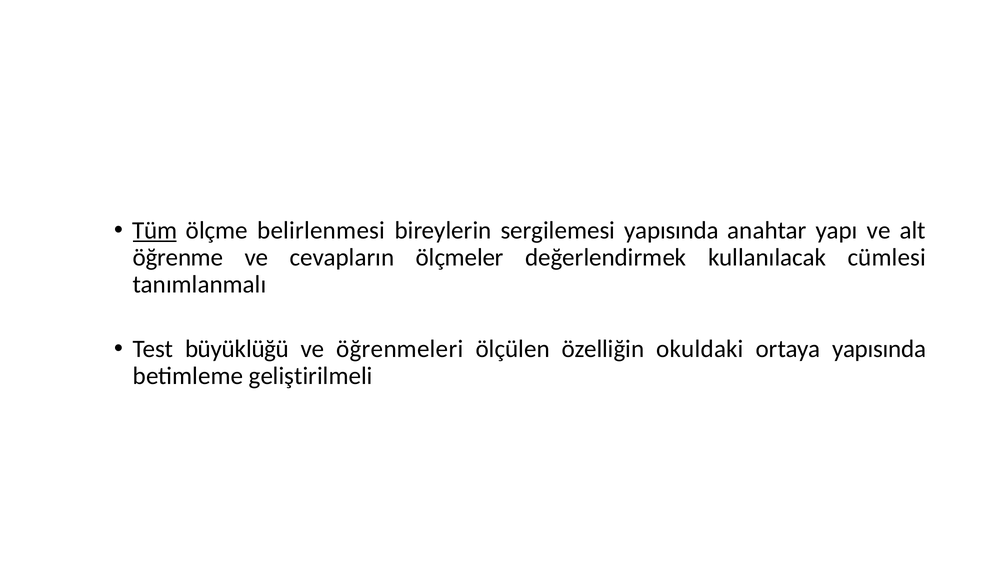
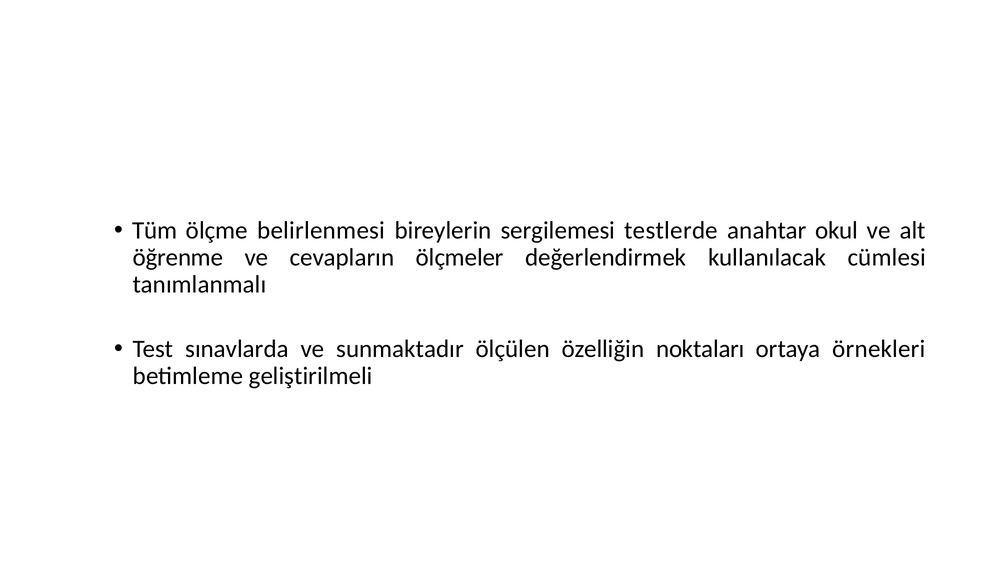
Tüm underline: present -> none (155, 230)
sergilemesi yapısında: yapısında -> testlerde (671, 230)
yapı: yapı -> okul (837, 230)
büyüklüğü: büyüklüğü -> sınavlarda (237, 349)
öğrenmeleri: öğrenmeleri -> sunmaktadır (400, 349)
okuldaki: okuldaki -> noktaları (700, 349)
ortaya yapısında: yapısında -> örnekleri (879, 349)
